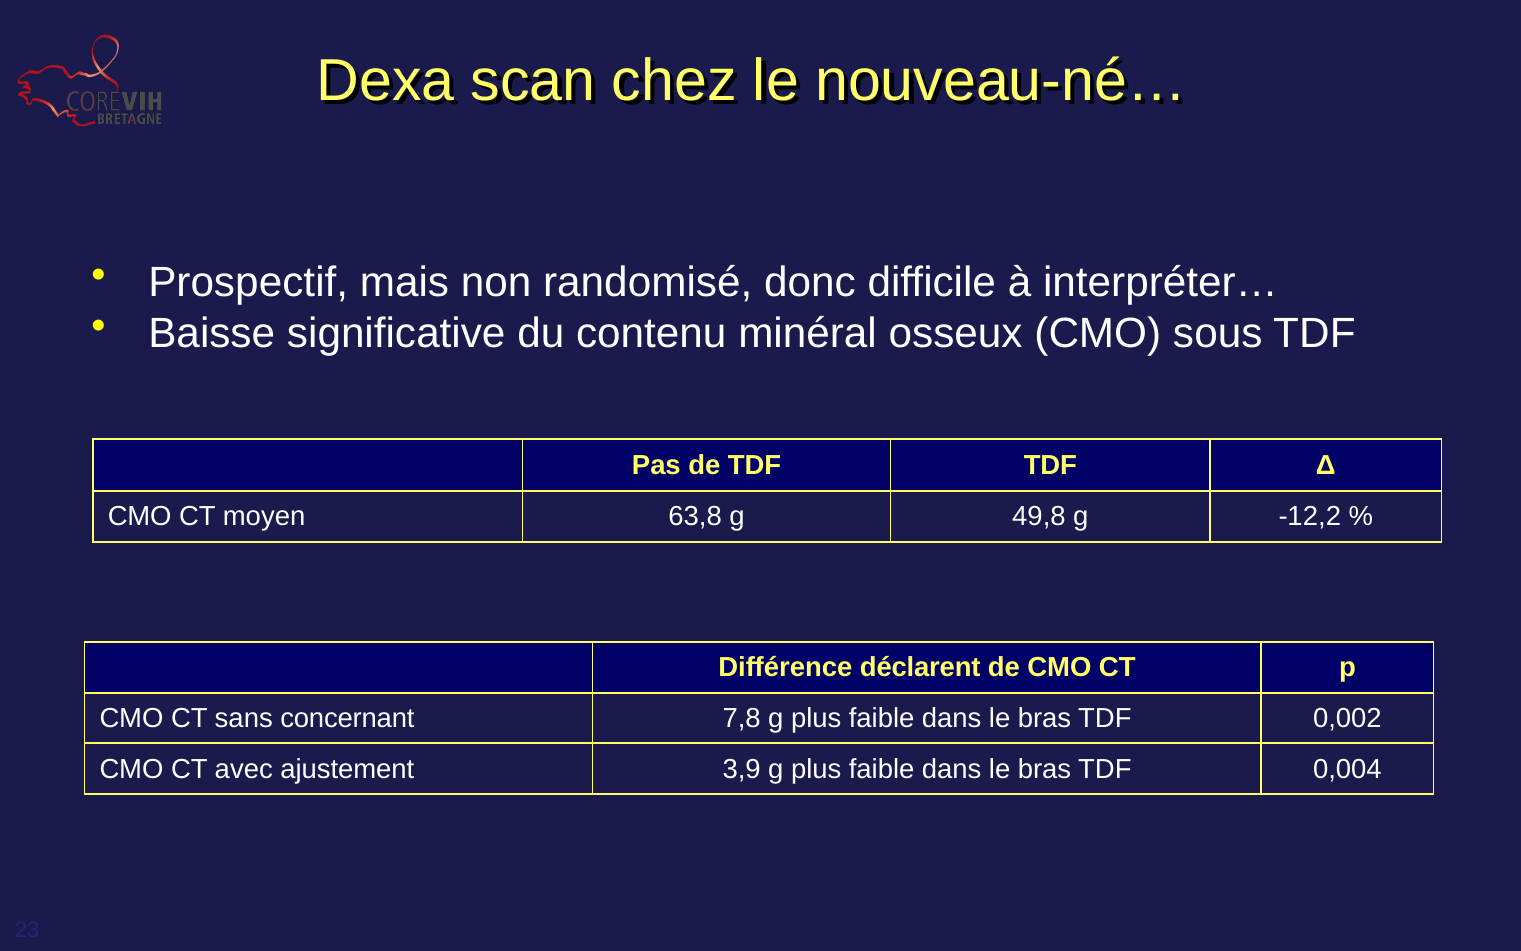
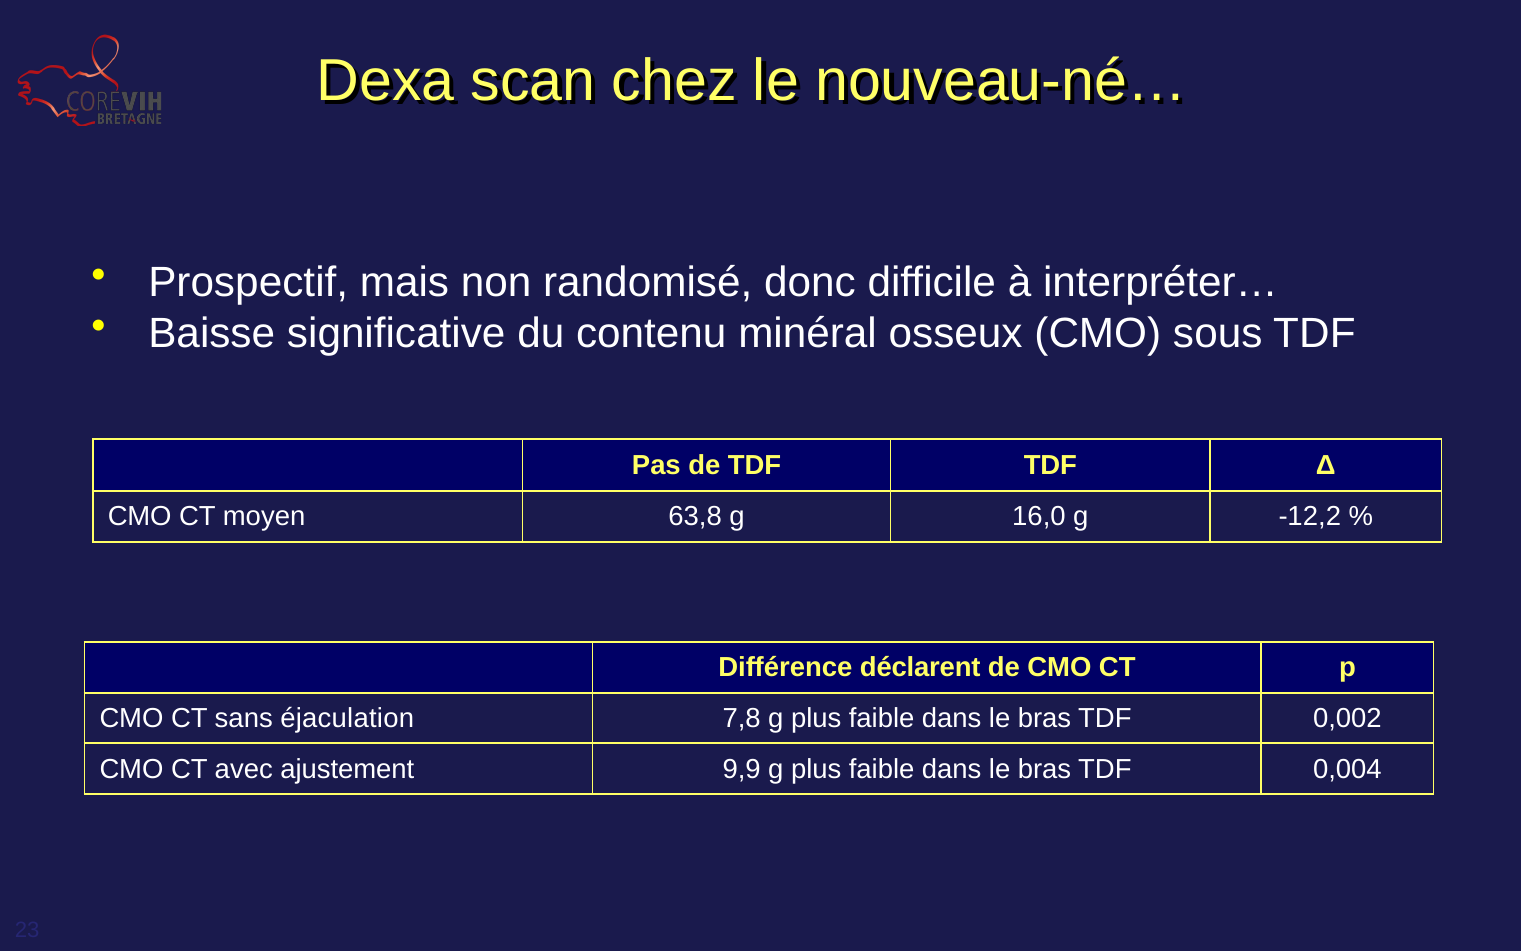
49,8: 49,8 -> 16,0 (1039, 517)
concernant: concernant -> éjaculation (347, 718)
3,9: 3,9 -> 9,9 (742, 769)
